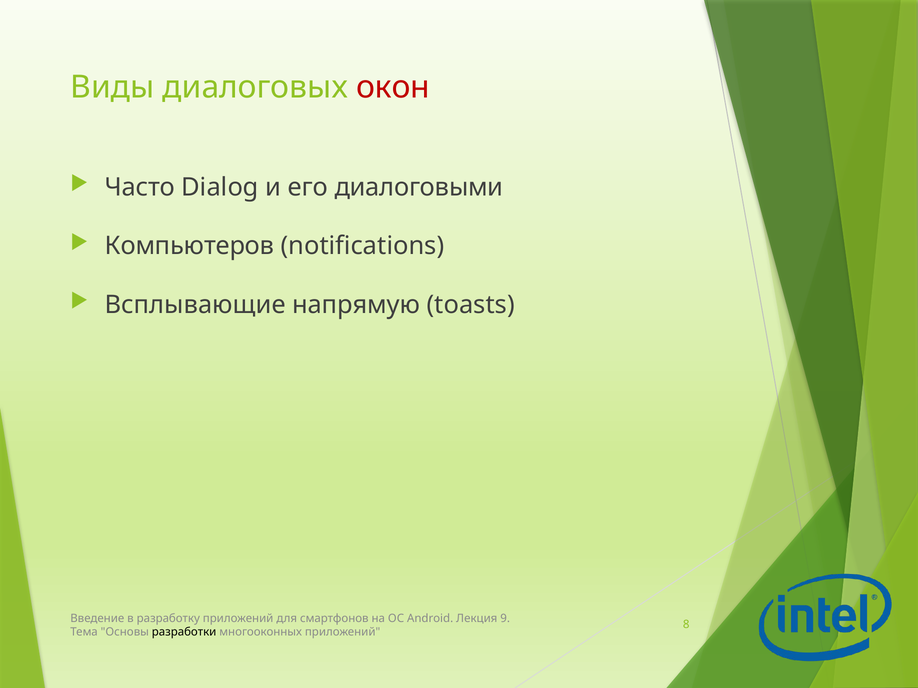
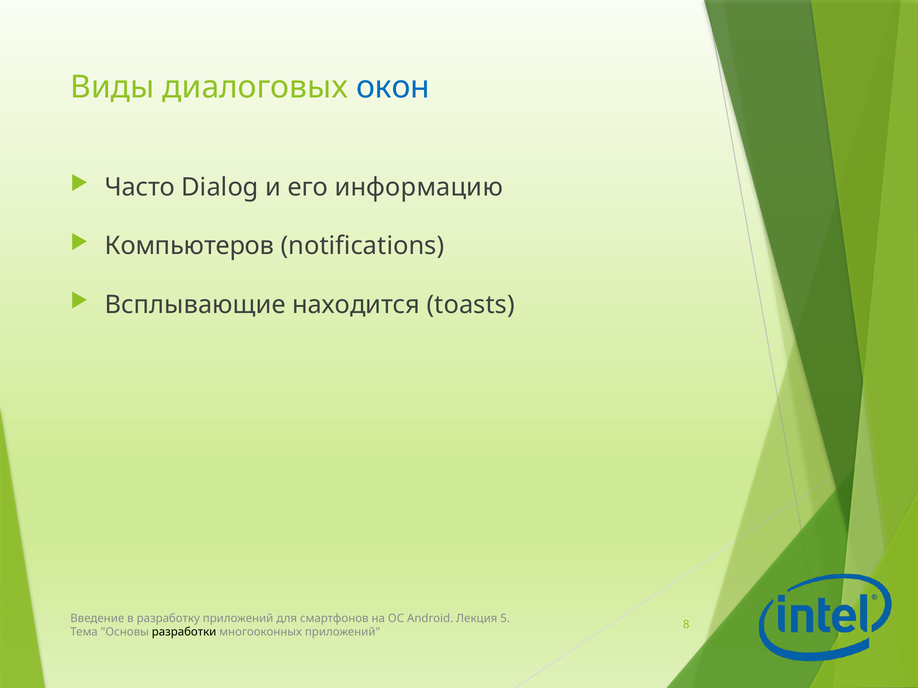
окон colour: red -> blue (393, 87)
диалоговыми: диалоговыми -> информацию (419, 188)
напрямую: напрямую -> находится (356, 305)
9: 9 -> 5 (505, 619)
